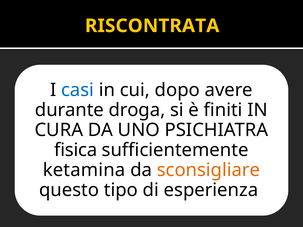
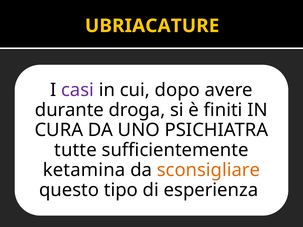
RISCONTRATA: RISCONTRATA -> UBRIACATURE (152, 26)
casi colour: blue -> purple (78, 90)
fisica: fisica -> tutte (75, 150)
